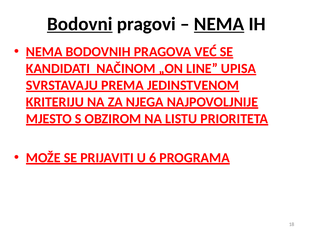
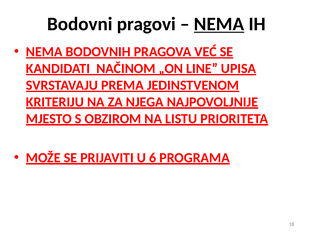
Bodovni underline: present -> none (80, 24)
